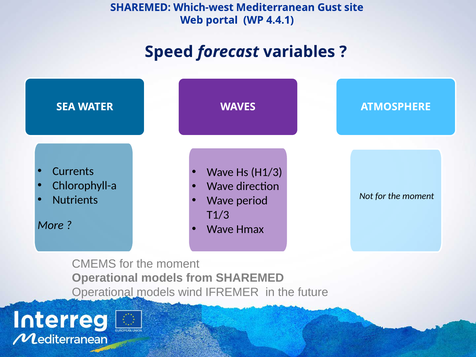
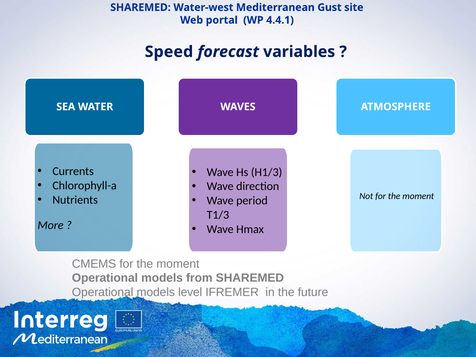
Which-west: Which-west -> Water-west (203, 7)
wind: wind -> level (190, 292)
